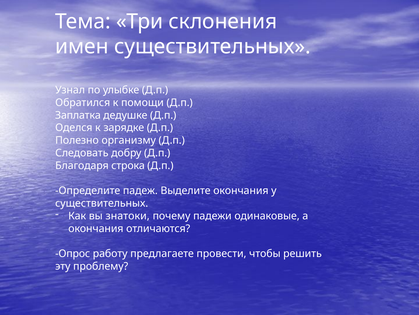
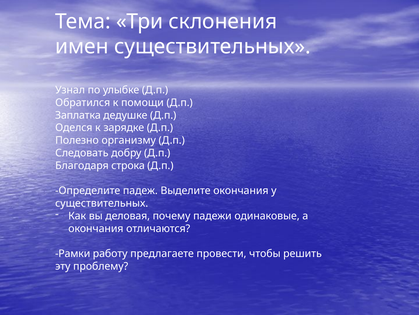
знатоки: знатоки -> деловая (128, 216)
Опрос: Опрос -> Рамки (73, 253)
